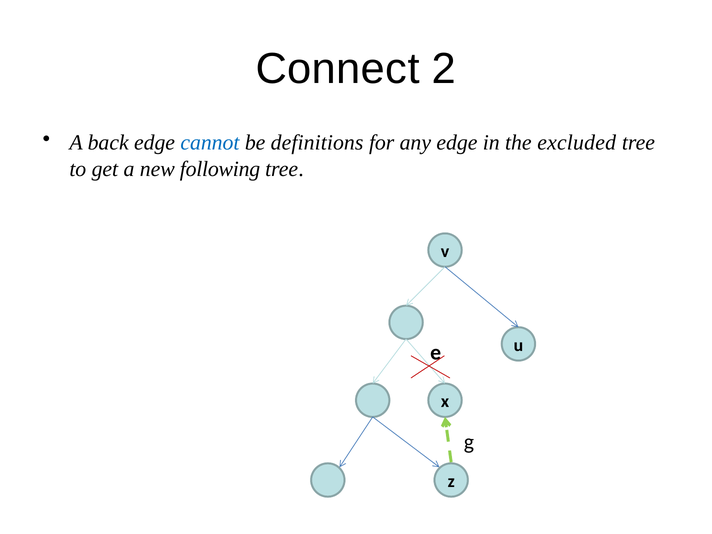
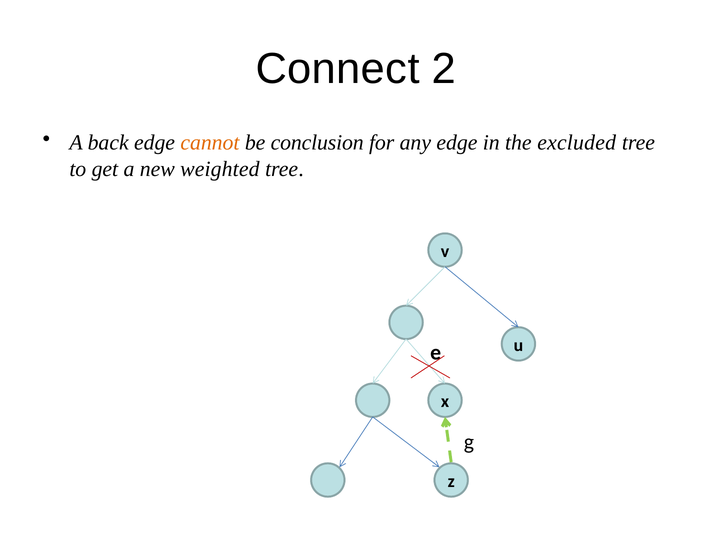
cannot colour: blue -> orange (210, 143)
definitions: definitions -> conclusion (317, 143)
following: following -> weighted (220, 169)
